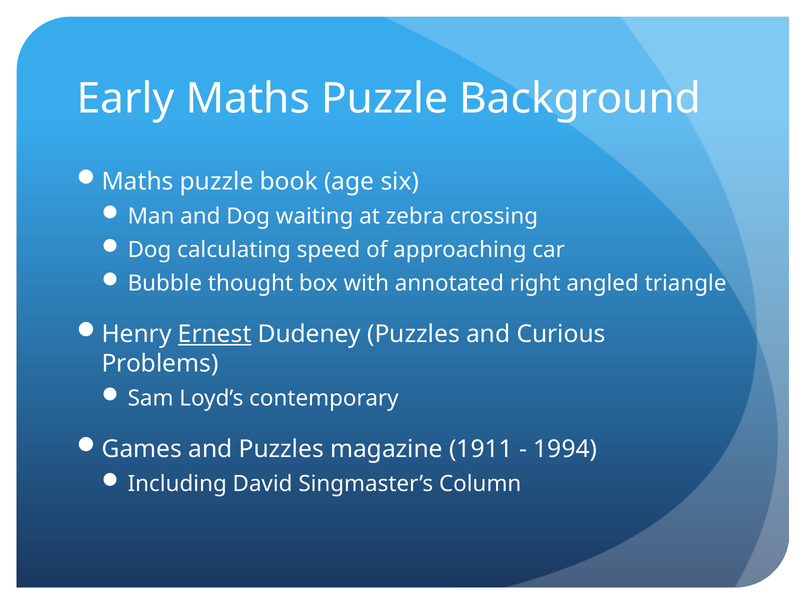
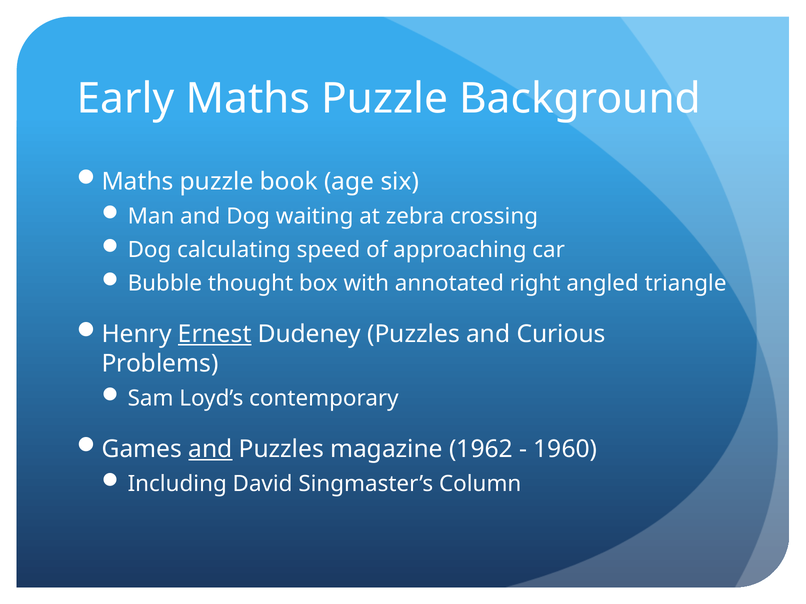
and underline: none -> present (210, 450)
1911: 1911 -> 1962 (481, 450)
1994: 1994 -> 1960 (565, 450)
